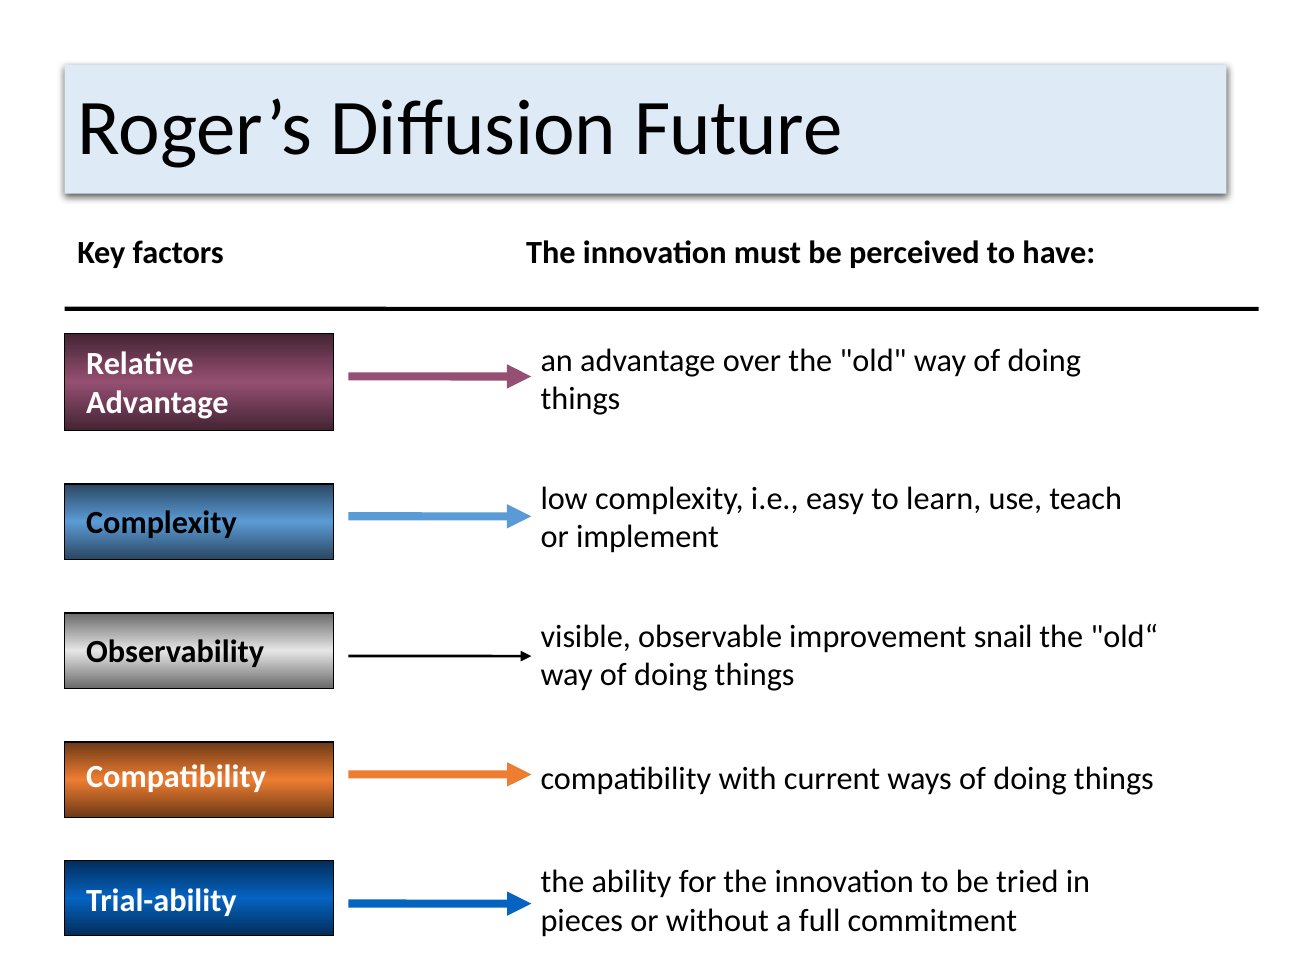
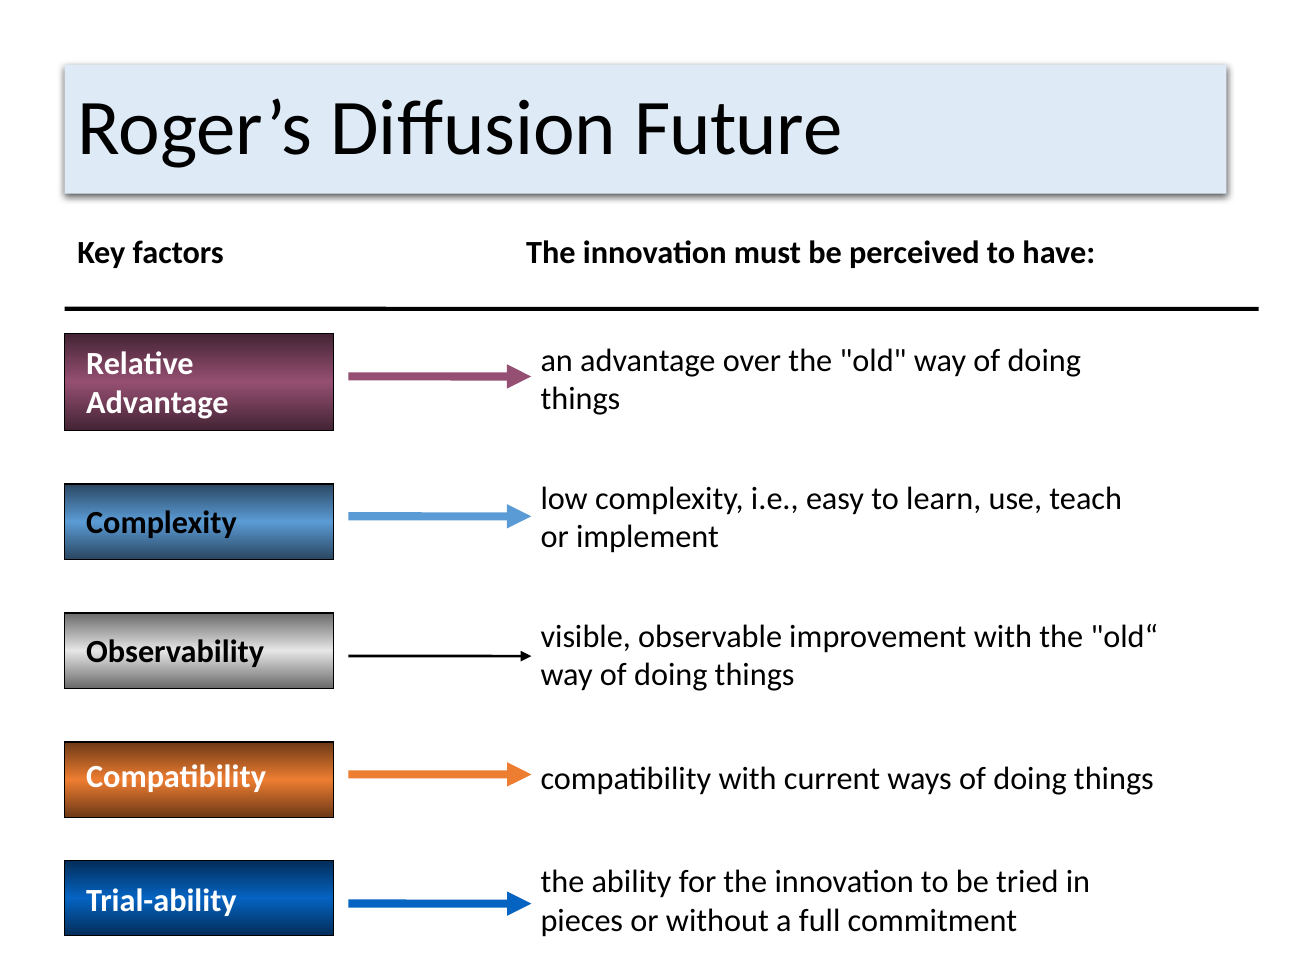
improvement snail: snail -> with (1003, 637)
